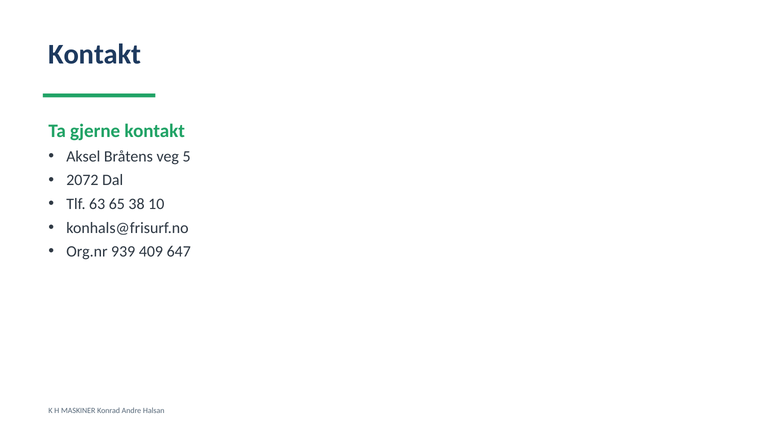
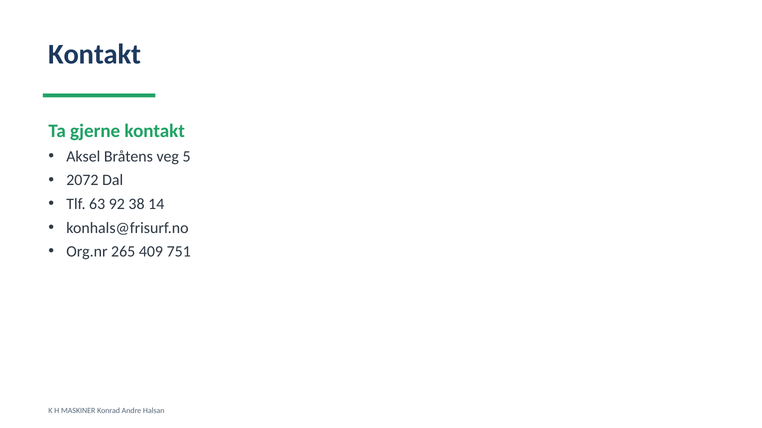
65: 65 -> 92 (117, 204)
10: 10 -> 14 (156, 204)
939: 939 -> 265 (123, 252)
647: 647 -> 751 (179, 252)
